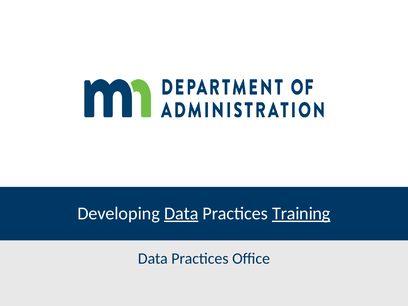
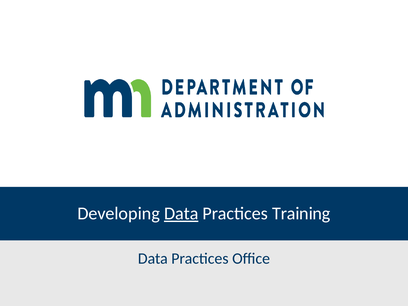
Training underline: present -> none (301, 214)
